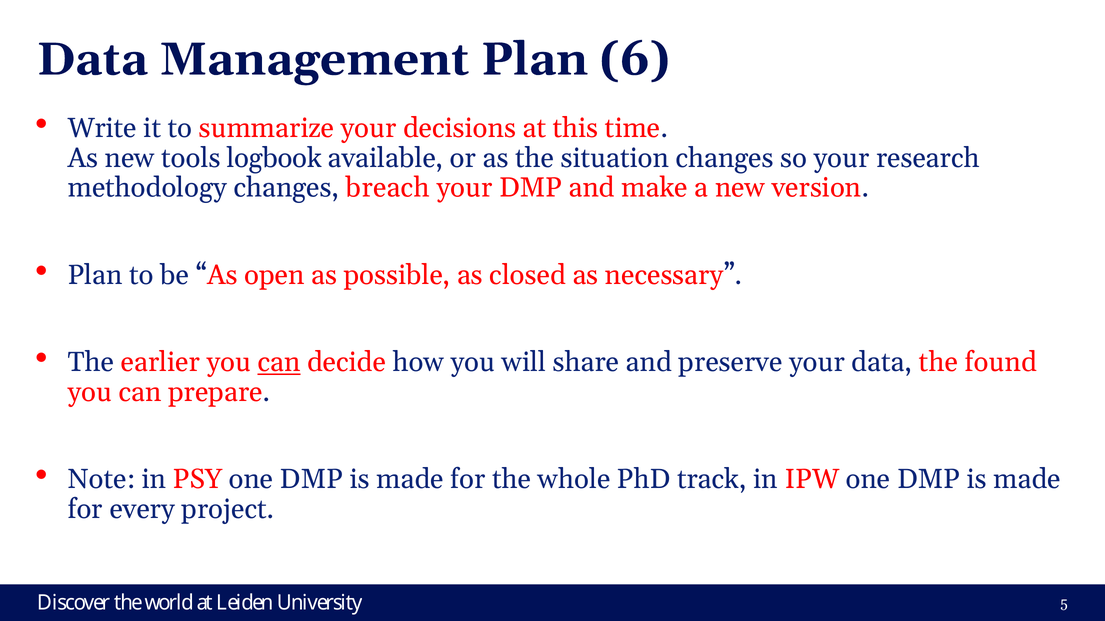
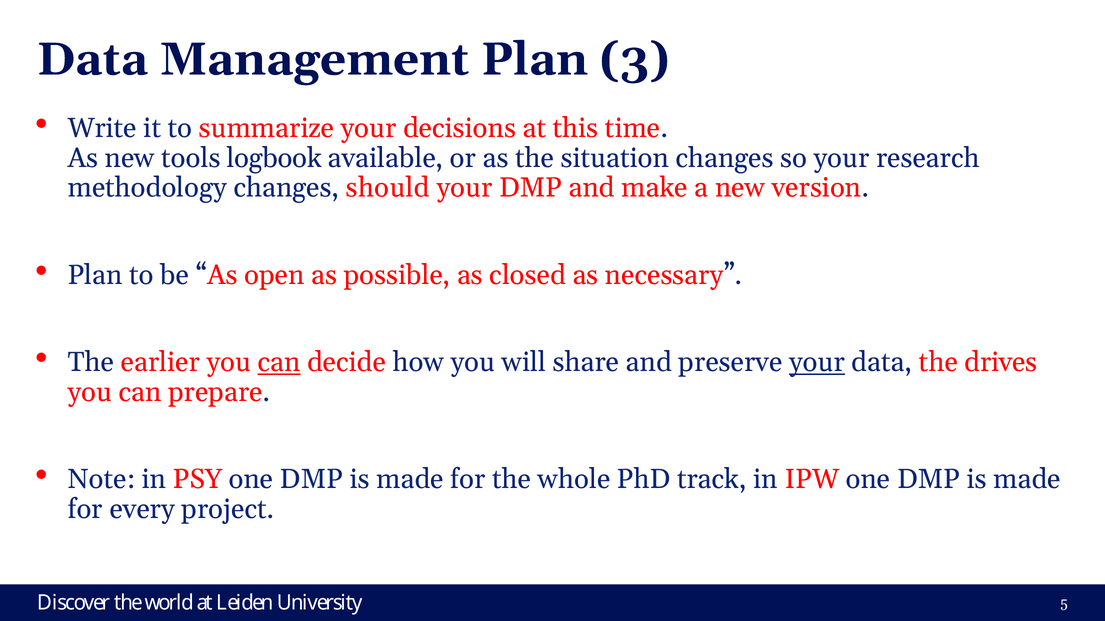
6: 6 -> 3 (635, 59)
breach: breach -> should (388, 188)
your underline: none -> present (817, 362)
found: found -> drives (1001, 362)
